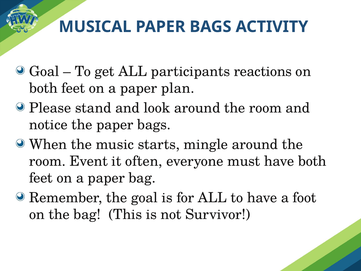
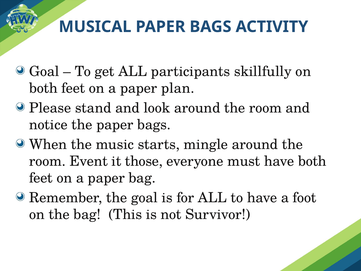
reactions: reactions -> skillfully (263, 71)
often: often -> those (144, 161)
